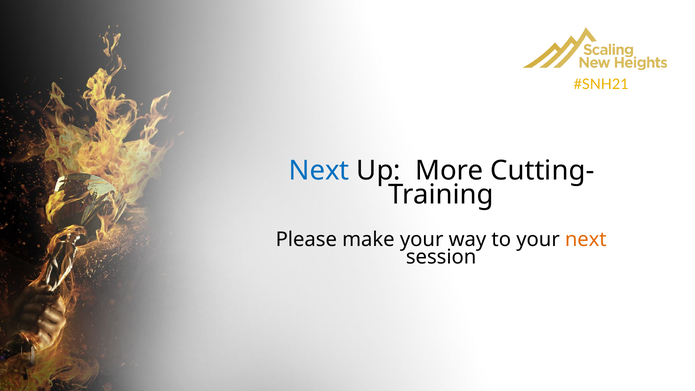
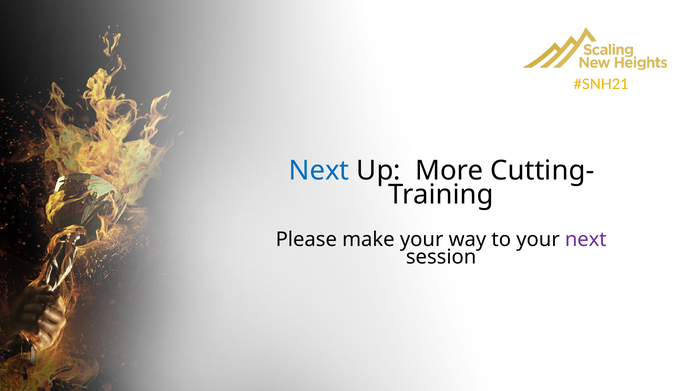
next colour: orange -> purple (586, 240)
